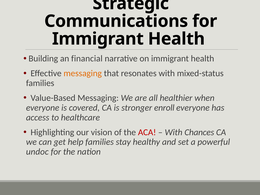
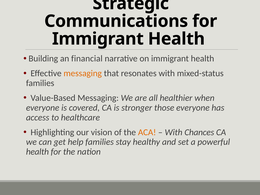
enroll: enroll -> those (164, 108)
ACA colour: red -> orange (147, 132)
undoc: undoc -> health (37, 152)
